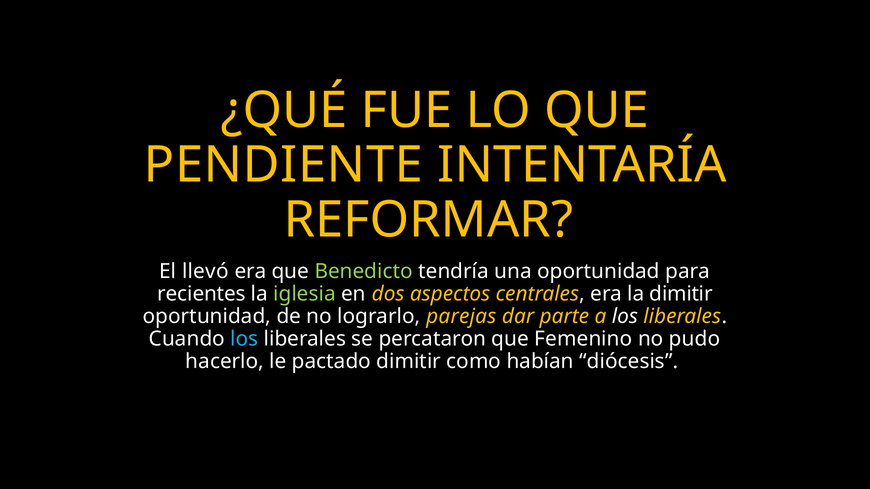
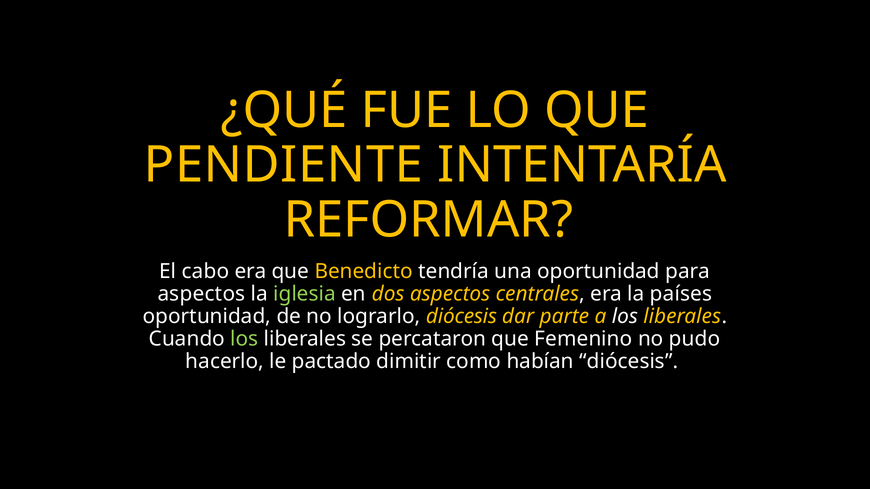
llevó: llevó -> cabo (205, 271)
Benedicto colour: light green -> yellow (364, 271)
recientes: recientes -> aspectos (201, 294)
la dimitir: dimitir -> países (681, 294)
lograrlo parejas: parejas -> diócesis (461, 316)
los colour: light blue -> light green (244, 339)
